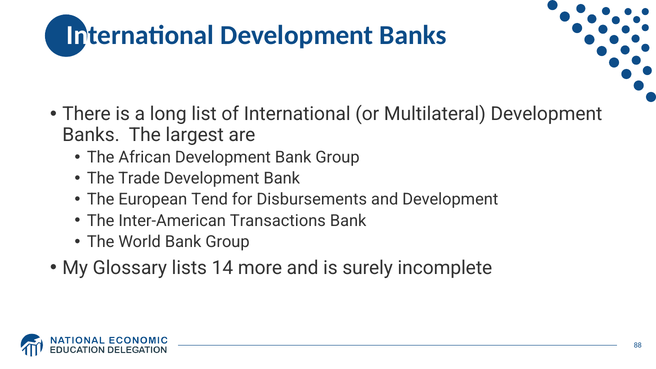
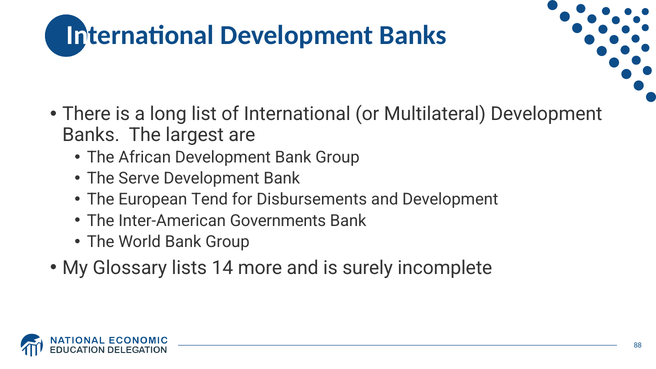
Trade: Trade -> Serve (139, 178)
Transactions: Transactions -> Governments (278, 221)
